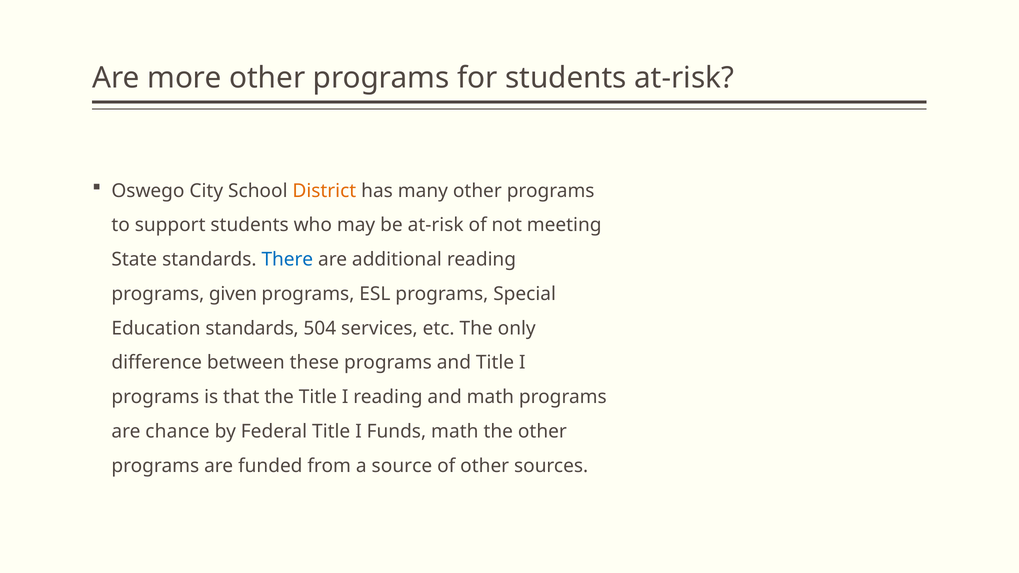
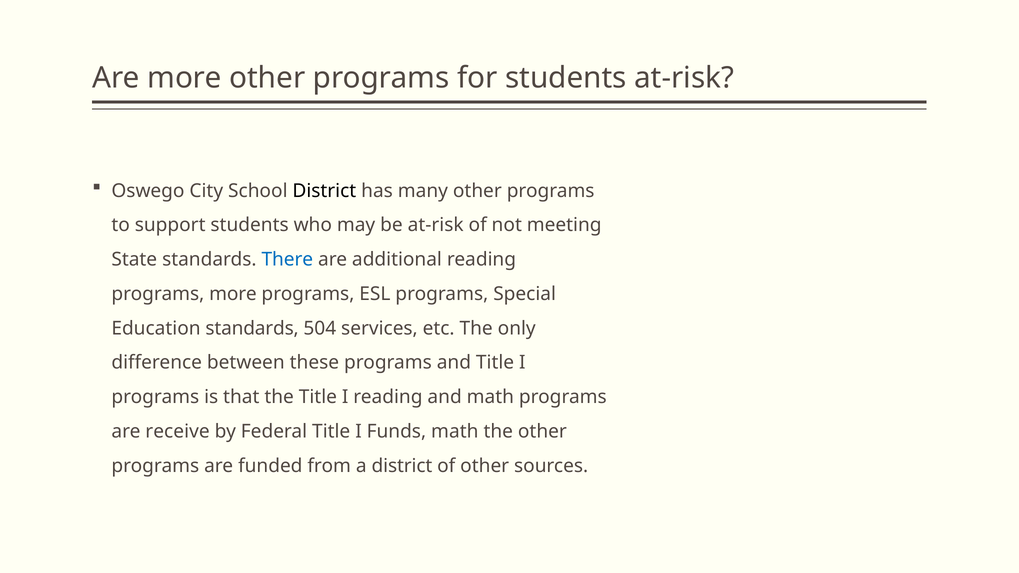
District colour: orange -> black (324, 191)
programs given: given -> more (233, 294)
chance: chance -> receive (178, 432)
a source: source -> district (402, 466)
